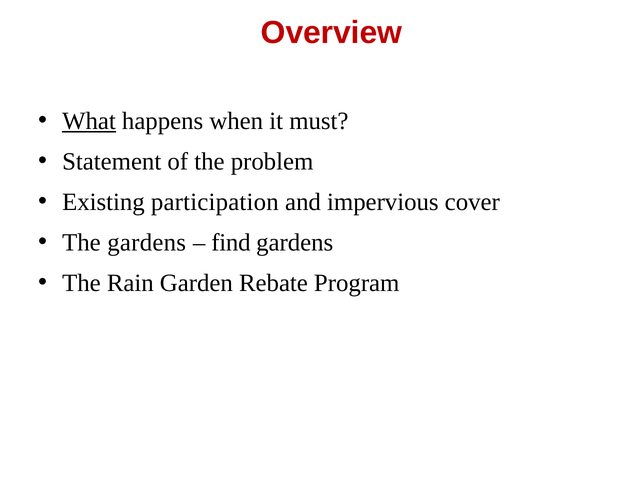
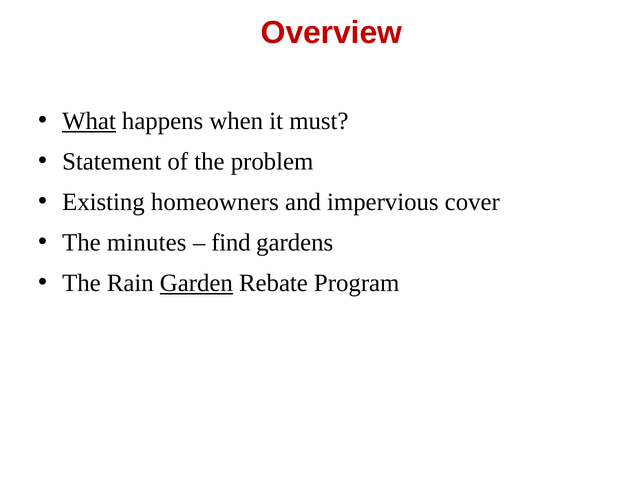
participation: participation -> homeowners (215, 202)
The gardens: gardens -> minutes (147, 242)
Garden underline: none -> present (196, 283)
